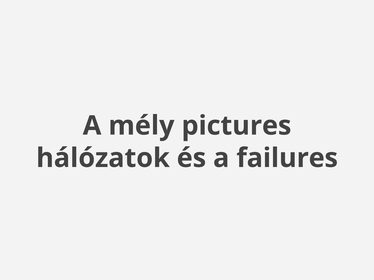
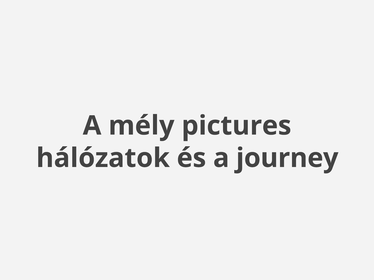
failures: failures -> journey (287, 158)
